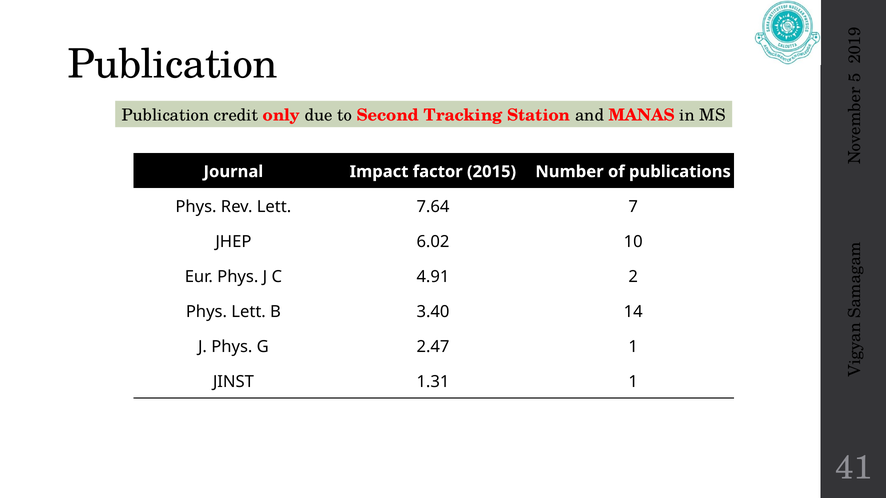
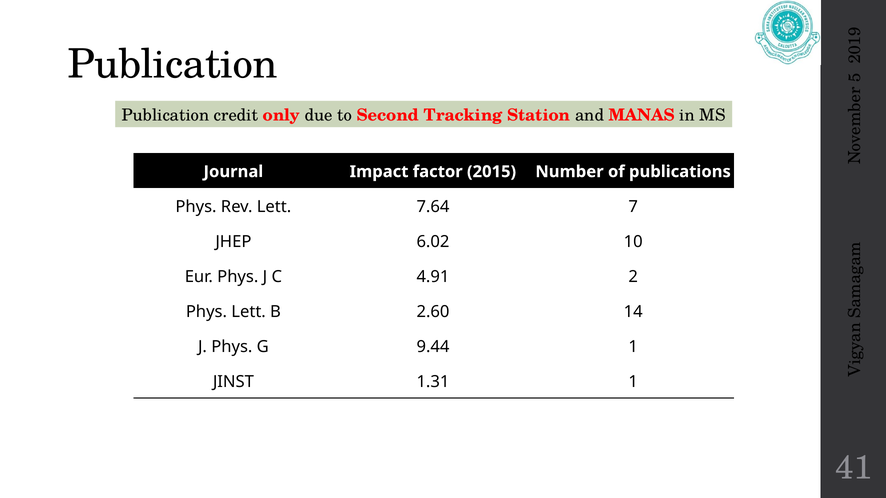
3.40: 3.40 -> 2.60 (433, 312)
2.47: 2.47 -> 9.44 (433, 347)
